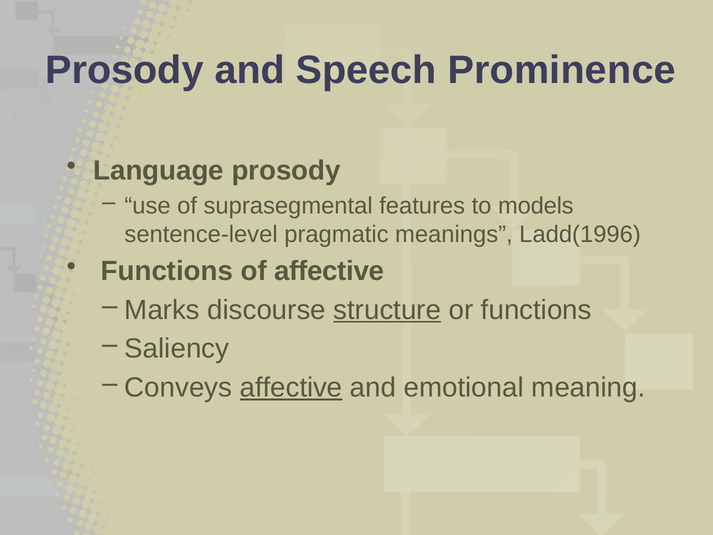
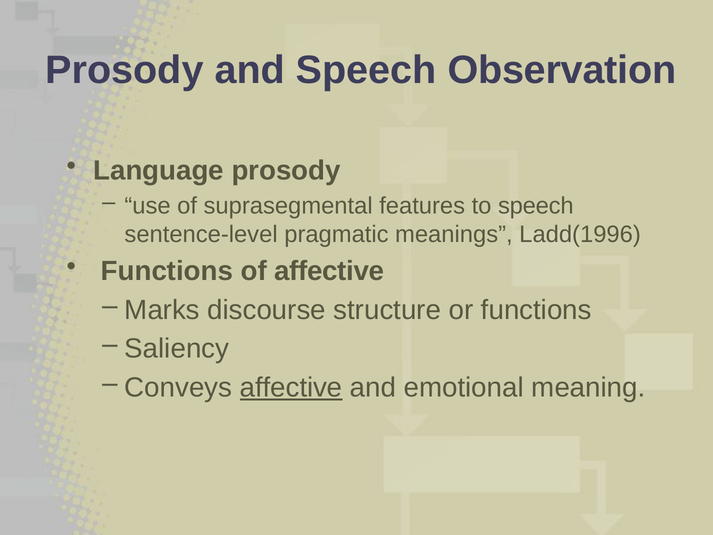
Prominence: Prominence -> Observation (562, 70)
to models: models -> speech (536, 206)
structure underline: present -> none (387, 310)
